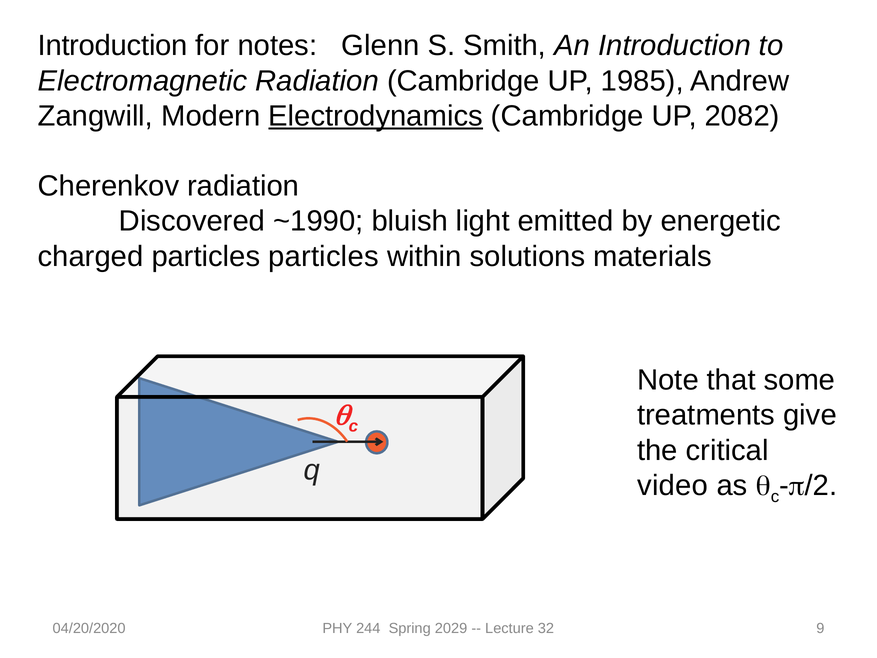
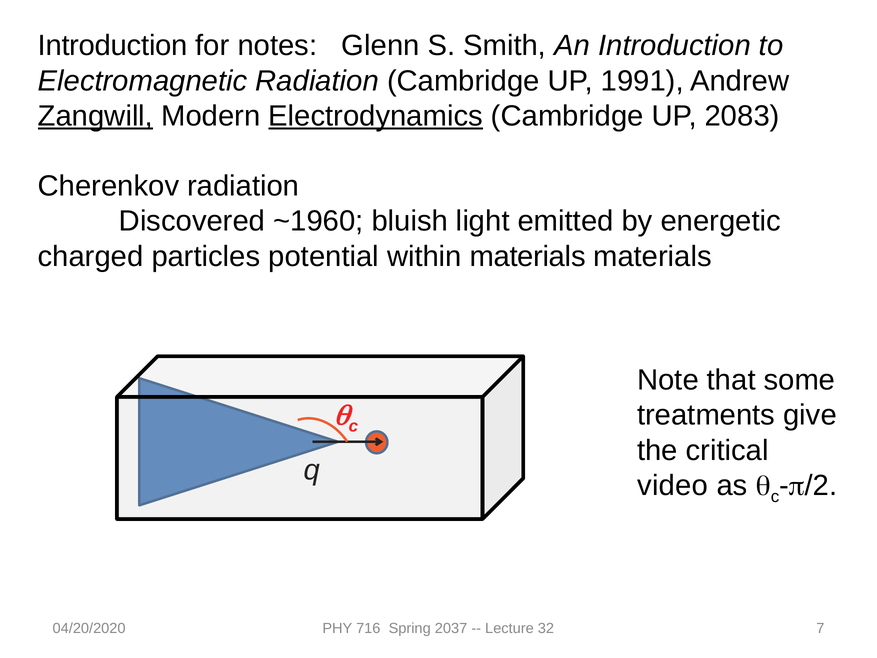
1985: 1985 -> 1991 (642, 81)
Zangwill underline: none -> present (95, 116)
2082: 2082 -> 2083 (742, 116)
~1990: ~1990 -> ~1960 (318, 221)
particles particles: particles -> potential (324, 256)
within solutions: solutions -> materials (528, 256)
244: 244 -> 716 (368, 628)
2029: 2029 -> 2037 (451, 628)
9: 9 -> 7 (820, 628)
